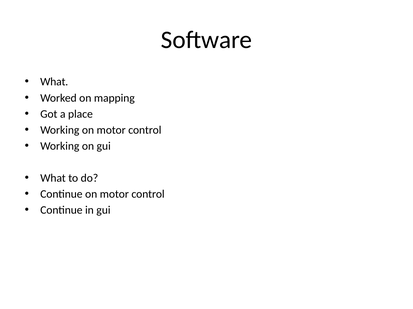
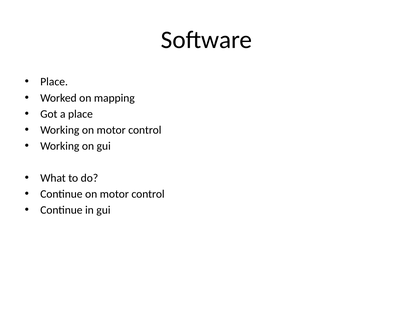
What: What -> Place (54, 82)
